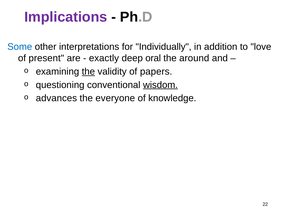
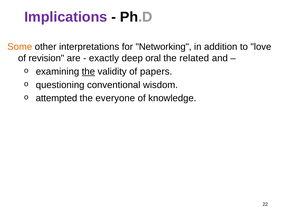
Some colour: blue -> orange (20, 47)
Individually: Individually -> Networking (164, 47)
present: present -> revision (46, 58)
around: around -> related (194, 58)
wisdom underline: present -> none (160, 85)
advances: advances -> attempted (56, 98)
